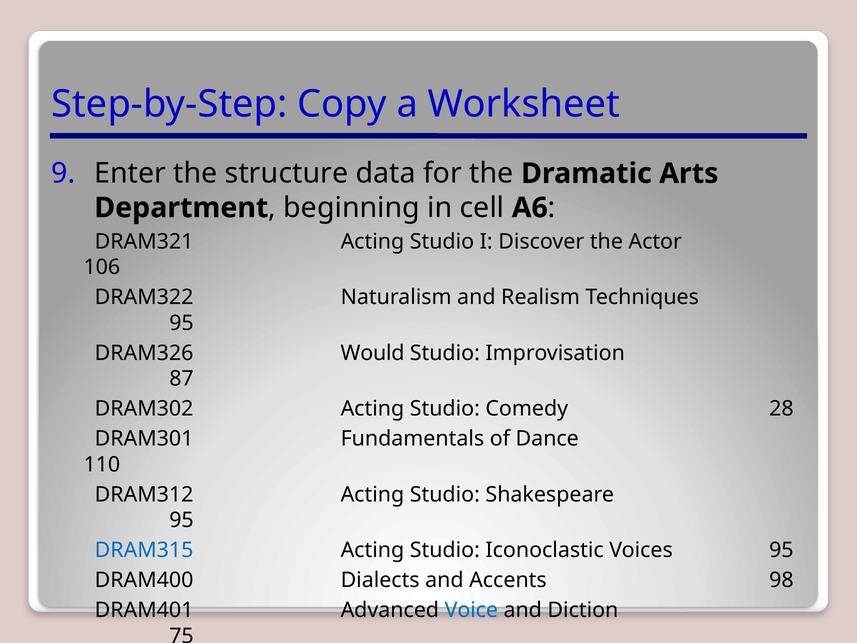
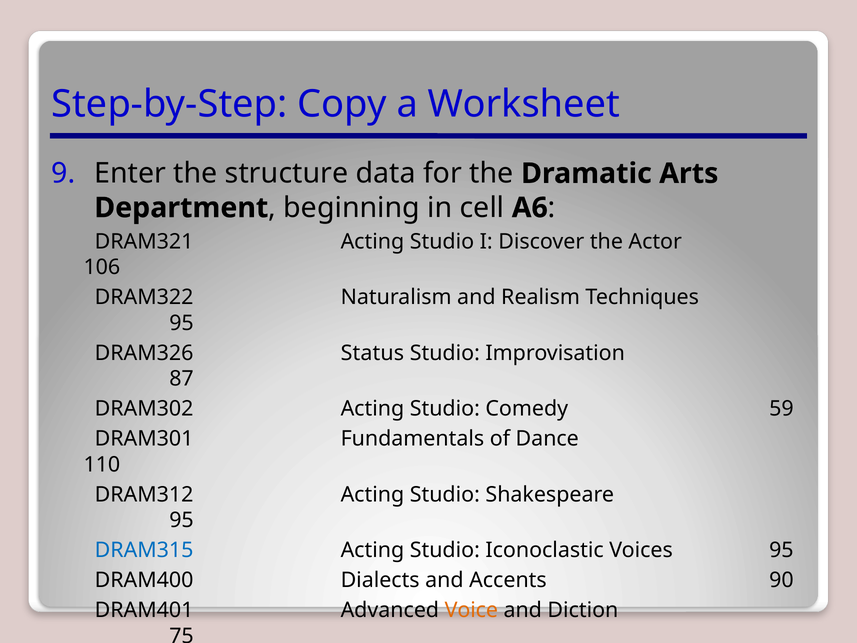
Would: Would -> Status (372, 353)
28: 28 -> 59 (781, 409)
98: 98 -> 90 (781, 580)
Voice colour: blue -> orange (471, 610)
